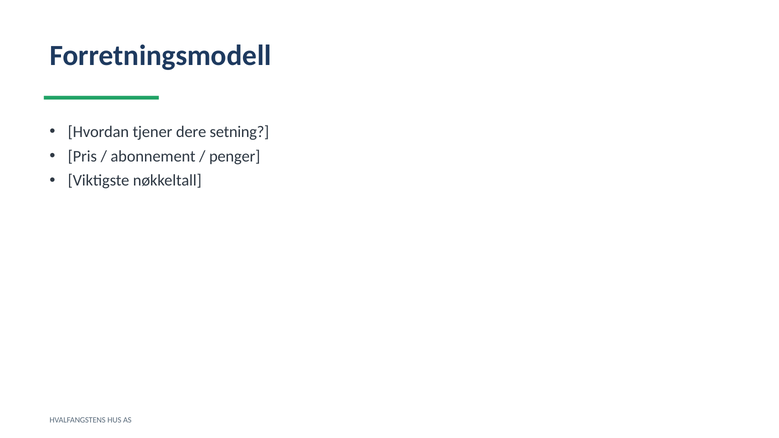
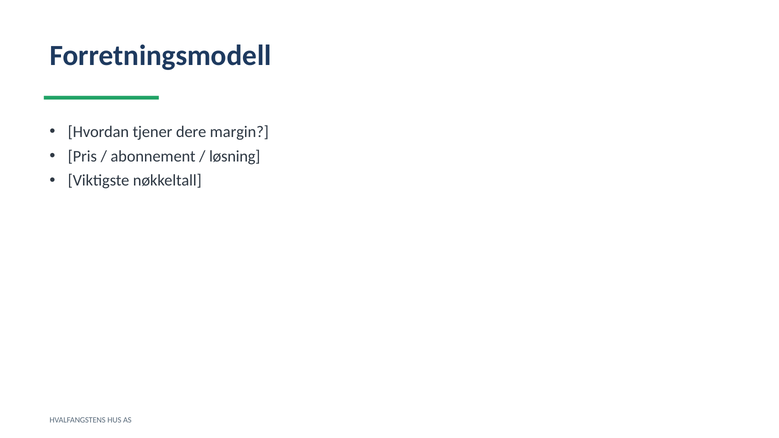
setning: setning -> margin (239, 132)
penger: penger -> løsning (235, 156)
